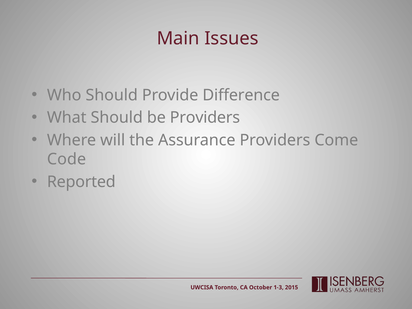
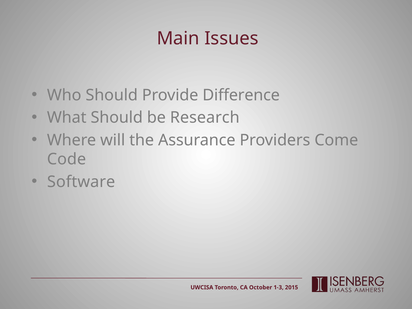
be Providers: Providers -> Research (205, 118)
Reported: Reported -> Software (81, 182)
